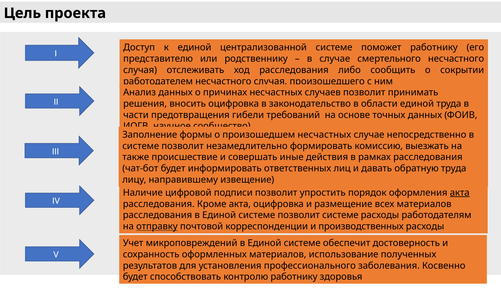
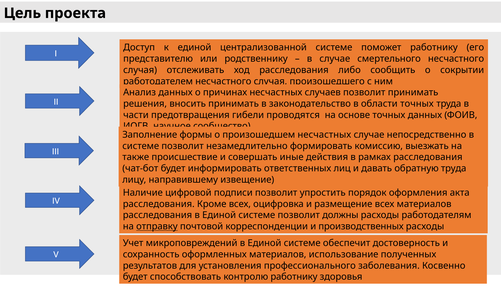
вносить оцифровка: оцифровка -> принимать (234, 104)
области единой: единой -> точных (417, 104)
требований: требований -> проводятся (293, 115)
акта underline: present -> none (460, 193)
Кроме акта: акта -> всех (240, 204)
позволит системе: системе -> должны (340, 215)
